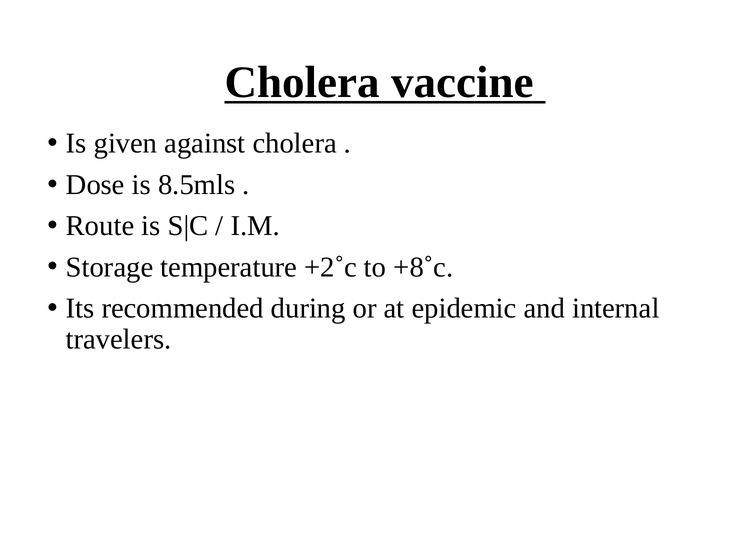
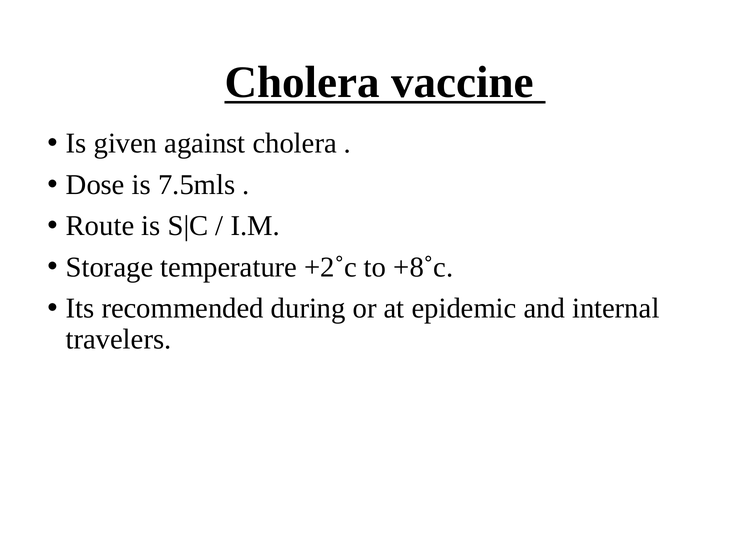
8.5mls: 8.5mls -> 7.5mls (197, 185)
